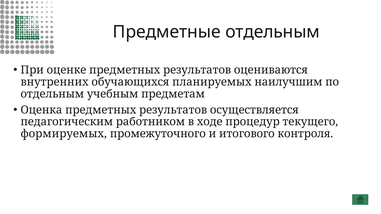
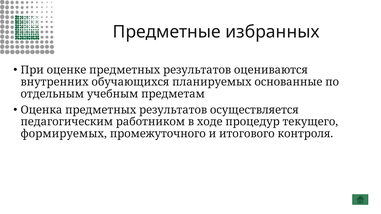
Предметные отдельным: отдельным -> избранных (272, 32)
наилучшим: наилучшим -> основанные (288, 82)
